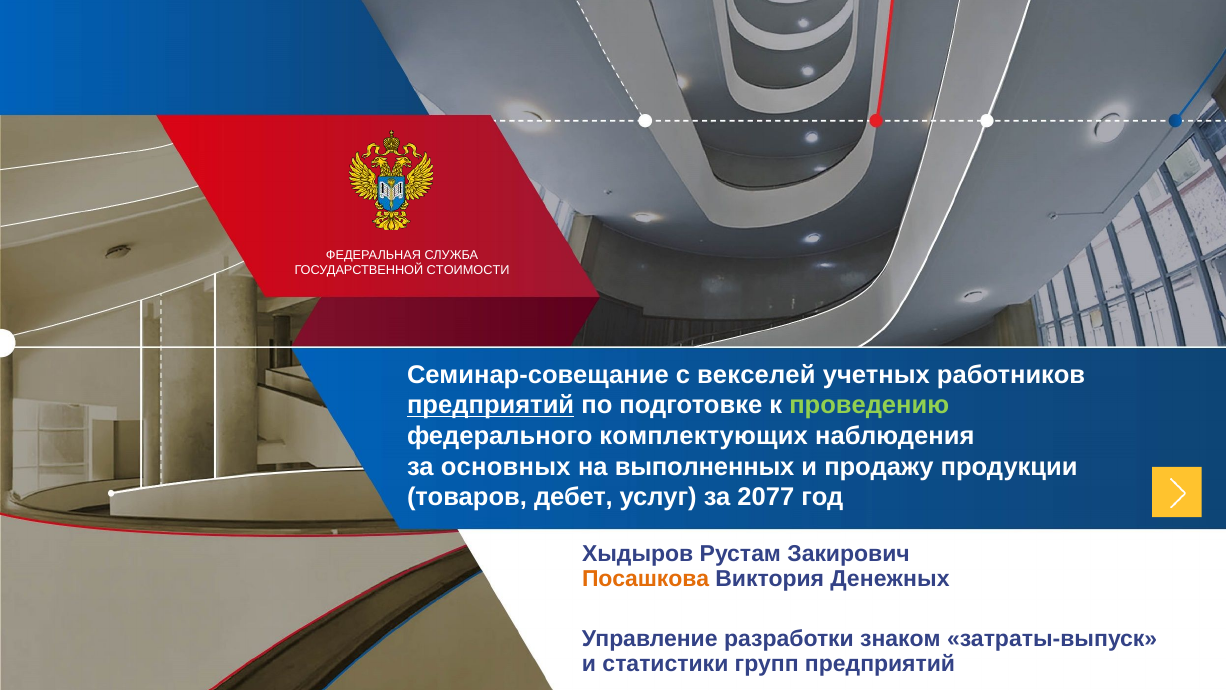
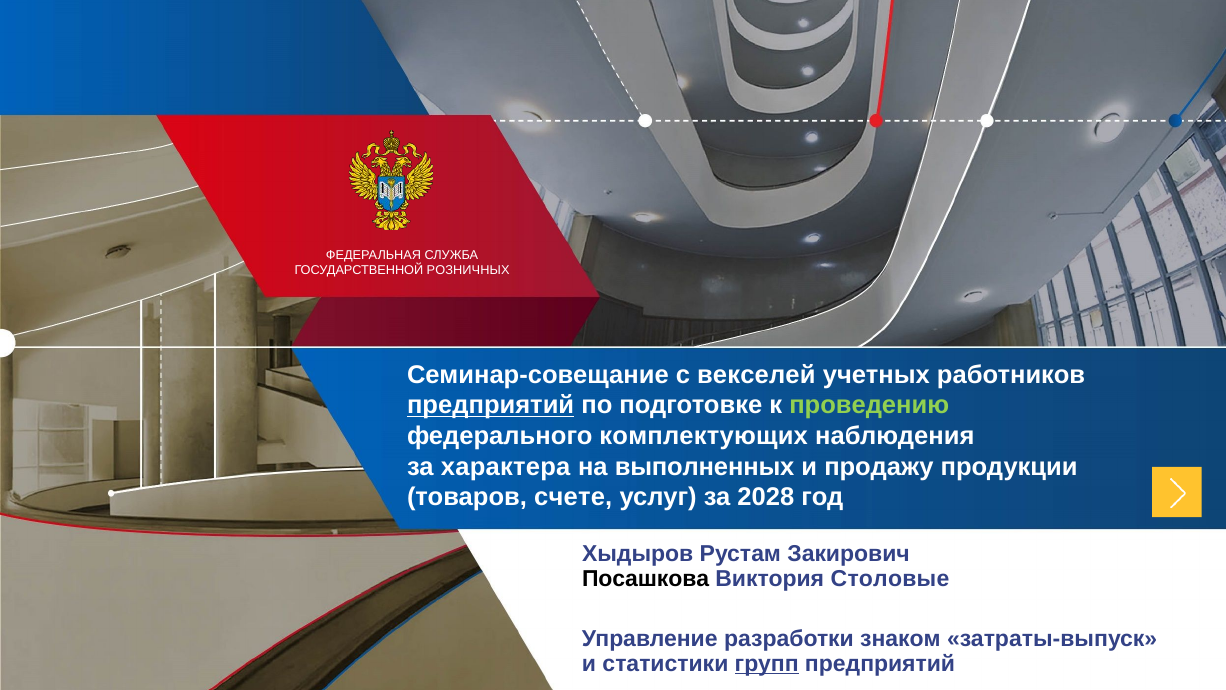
СТОИМОСТИ: СТОИМОСТИ -> РОЗНИЧНЫХ (468, 270)
основных: основных -> характера (506, 467)
дебет: дебет -> счете (573, 497)
2077: 2077 -> 2028 (766, 497)
Посашкова colour: orange -> black (646, 578)
Денежных: Денежных -> Столовые (890, 578)
групп underline: none -> present (767, 663)
